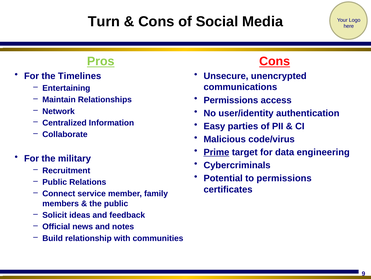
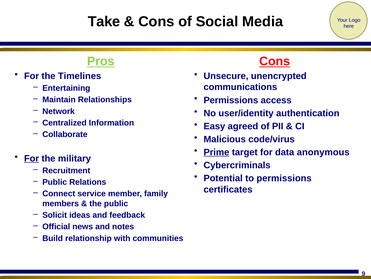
Turn: Turn -> Take (104, 22)
parties: parties -> agreed (243, 126)
engineering: engineering -> anonymous (323, 152)
For underline: none -> present (32, 158)
